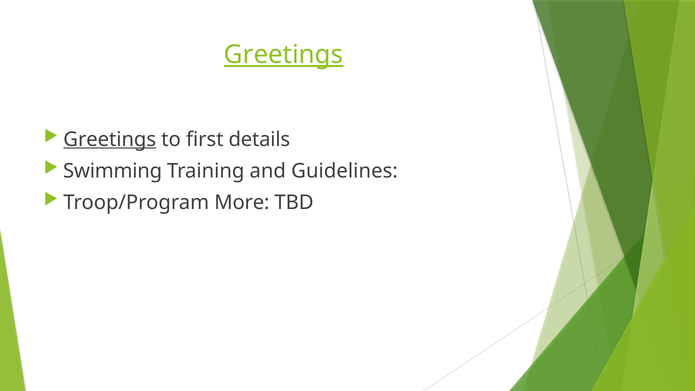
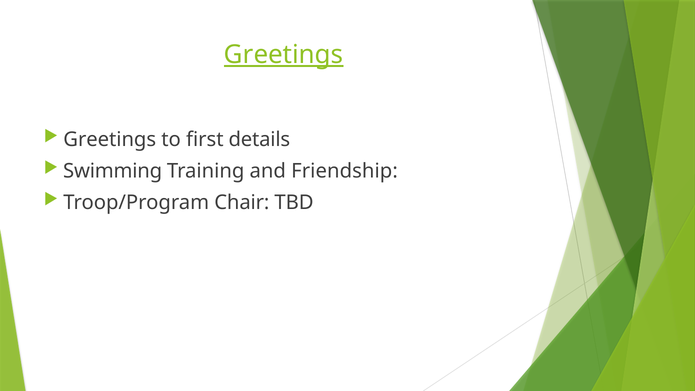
Greetings underline: present -> none (110, 139)
Guidelines: Guidelines -> Friendship (345, 171)
More: More -> Chair (242, 202)
